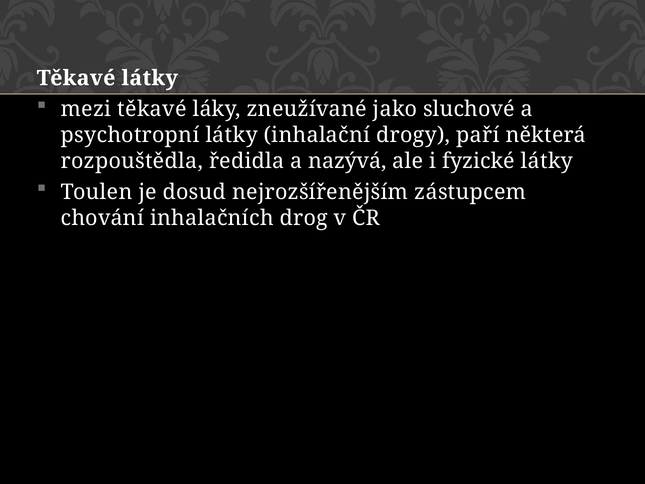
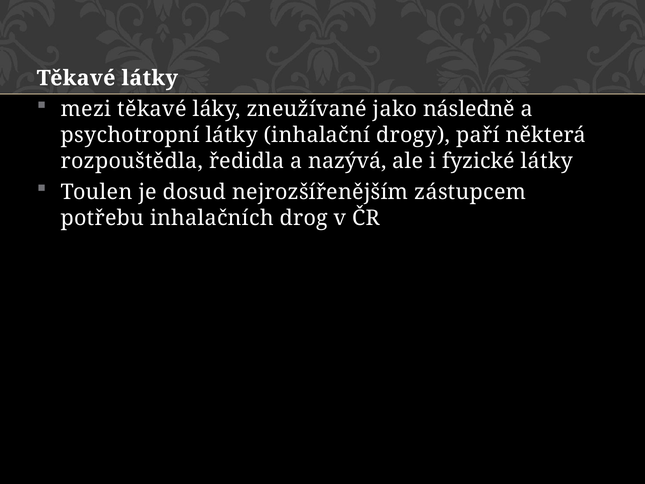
sluchové: sluchové -> následně (469, 109)
chování: chování -> potřebu (102, 218)
